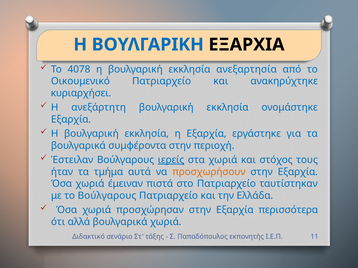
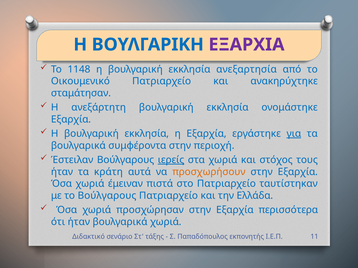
ΕΞΑΡΧΙΑ colour: black -> purple (246, 45)
4078: 4078 -> 1148 (79, 69)
κυριαρχήσει: κυριαρχήσει -> σταμάτησαν (81, 93)
για underline: none -> present (294, 134)
τμήμα: τμήμα -> κράτη (108, 172)
ότι αλλά: αλλά -> ήταν (79, 222)
